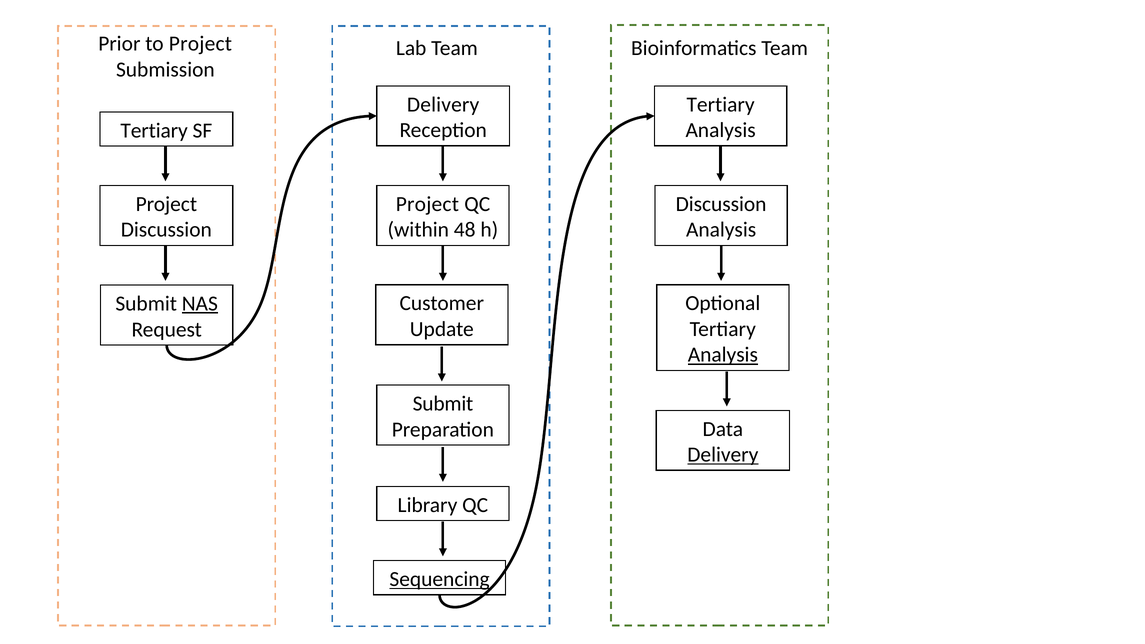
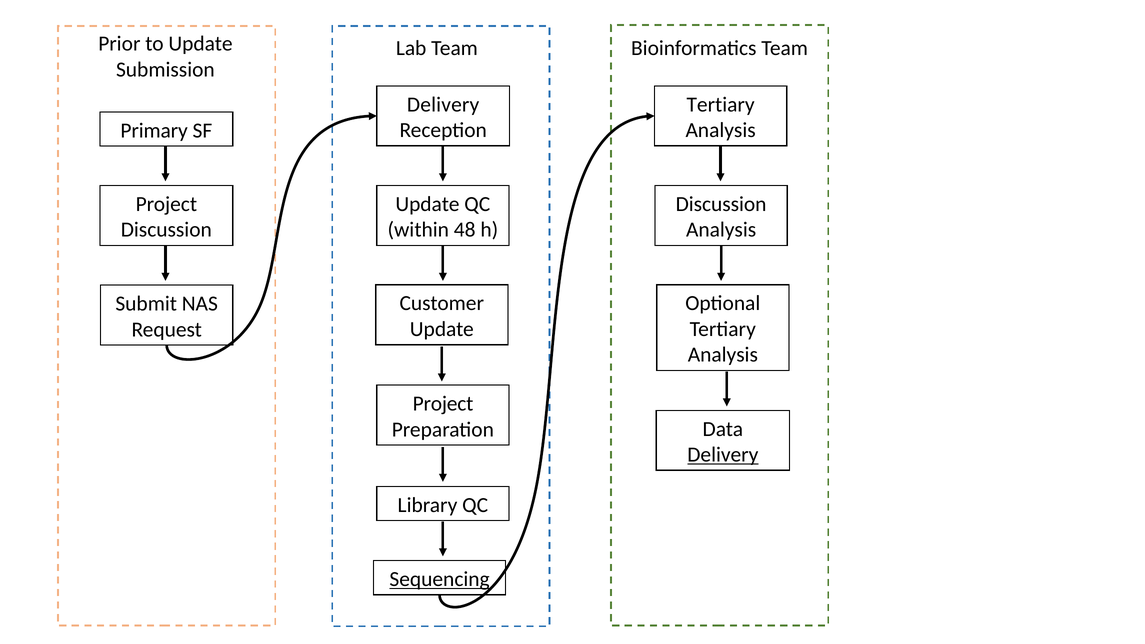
to Project: Project -> Update (201, 44)
Tertiary: Tertiary -> Primary (154, 131)
Project: Project -> Update (427, 204)
NAS underline: present -> none (200, 304)
Analysis underline: present -> none (723, 355)
Submit: Submit -> Project (443, 404)
